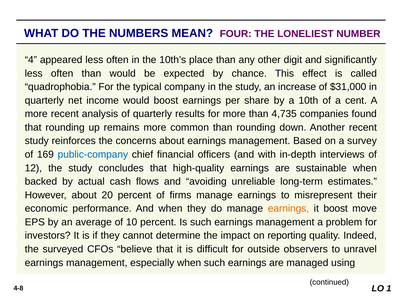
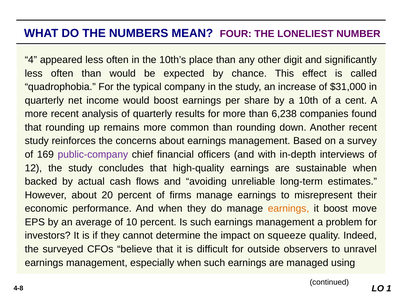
4,735: 4,735 -> 6,238 (284, 114)
public-company colour: blue -> purple (93, 154)
reporting: reporting -> squeeze (287, 235)
